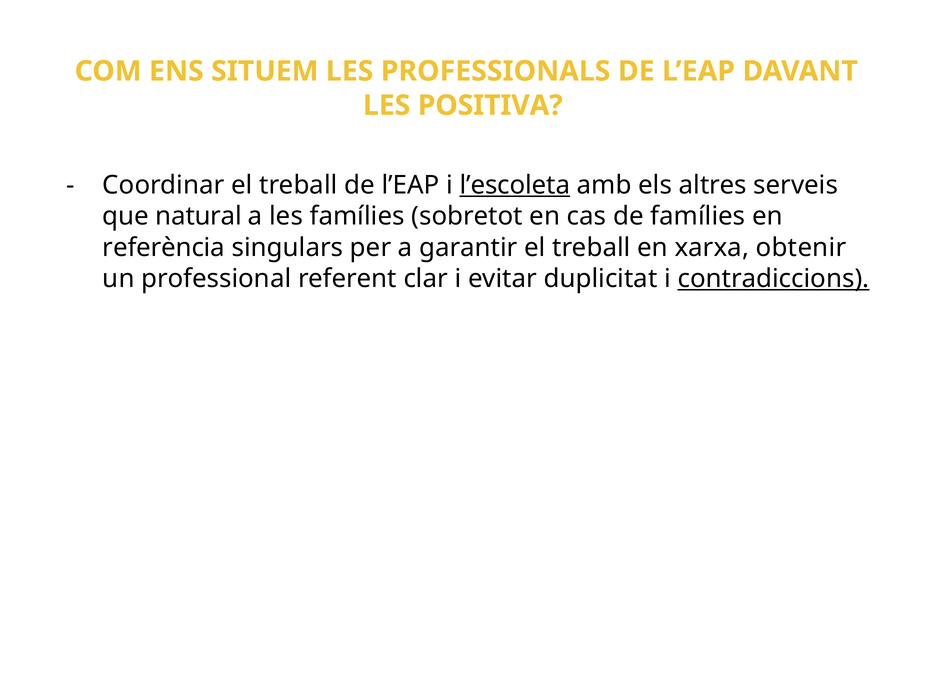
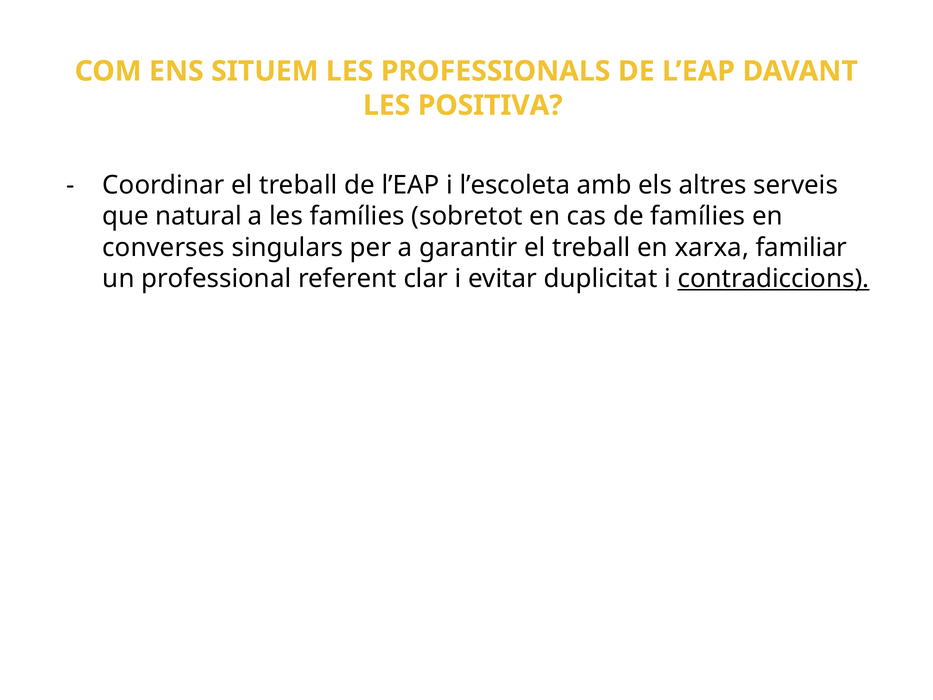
l’escoleta underline: present -> none (515, 185)
referència: referència -> converses (164, 247)
obtenir: obtenir -> familiar (801, 247)
